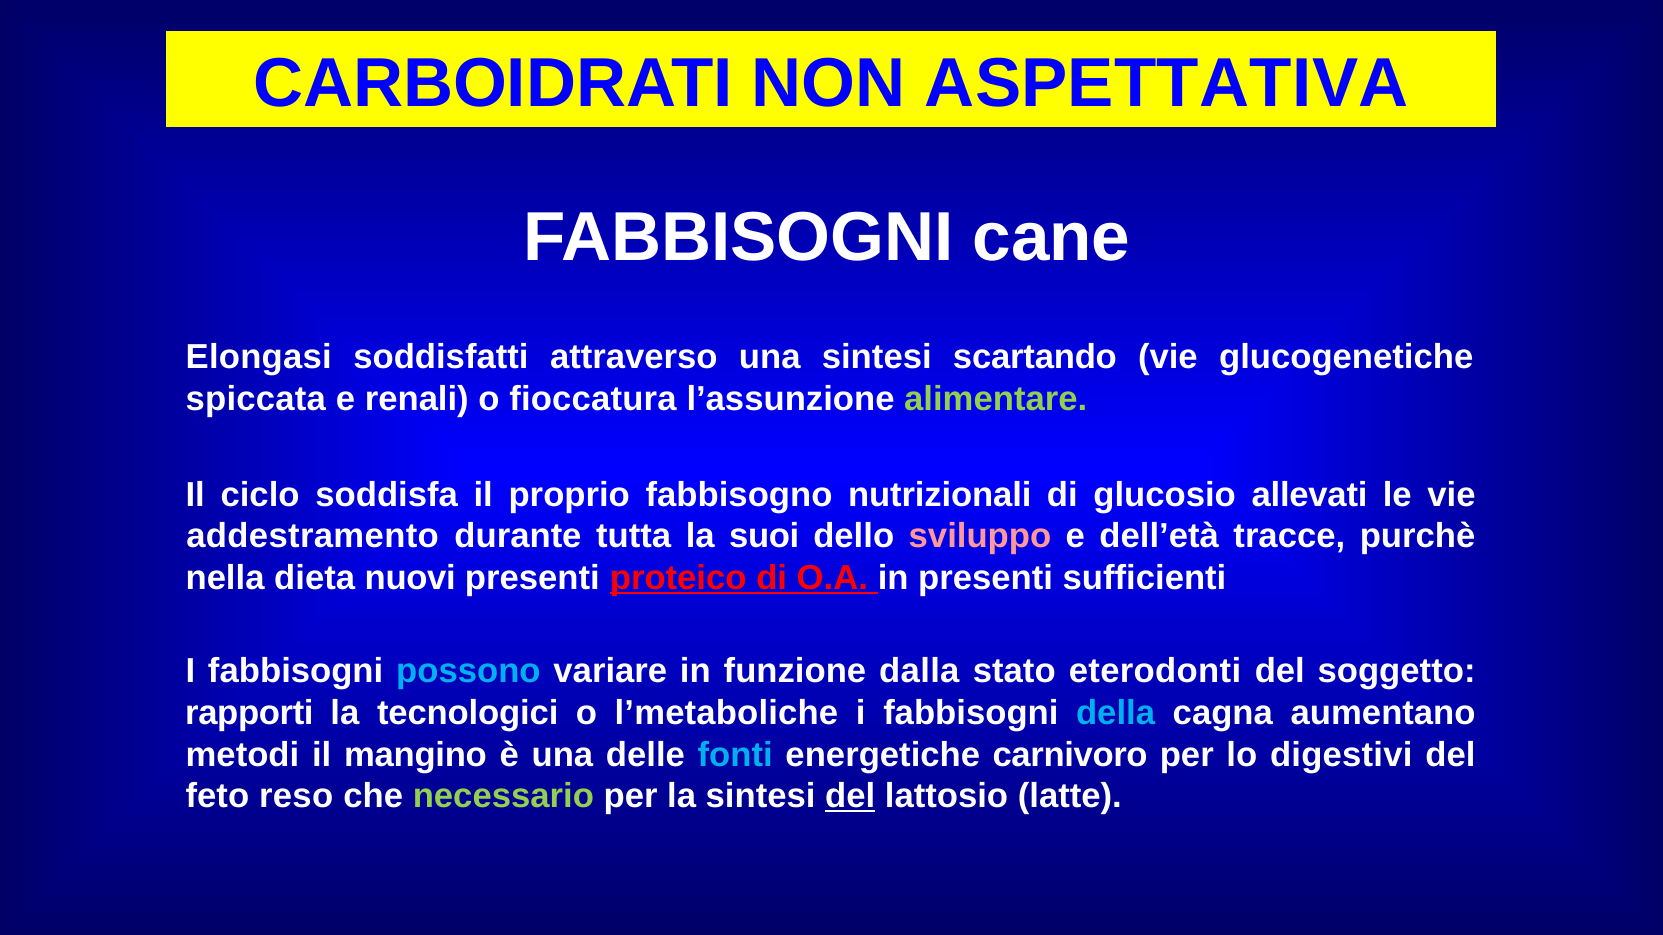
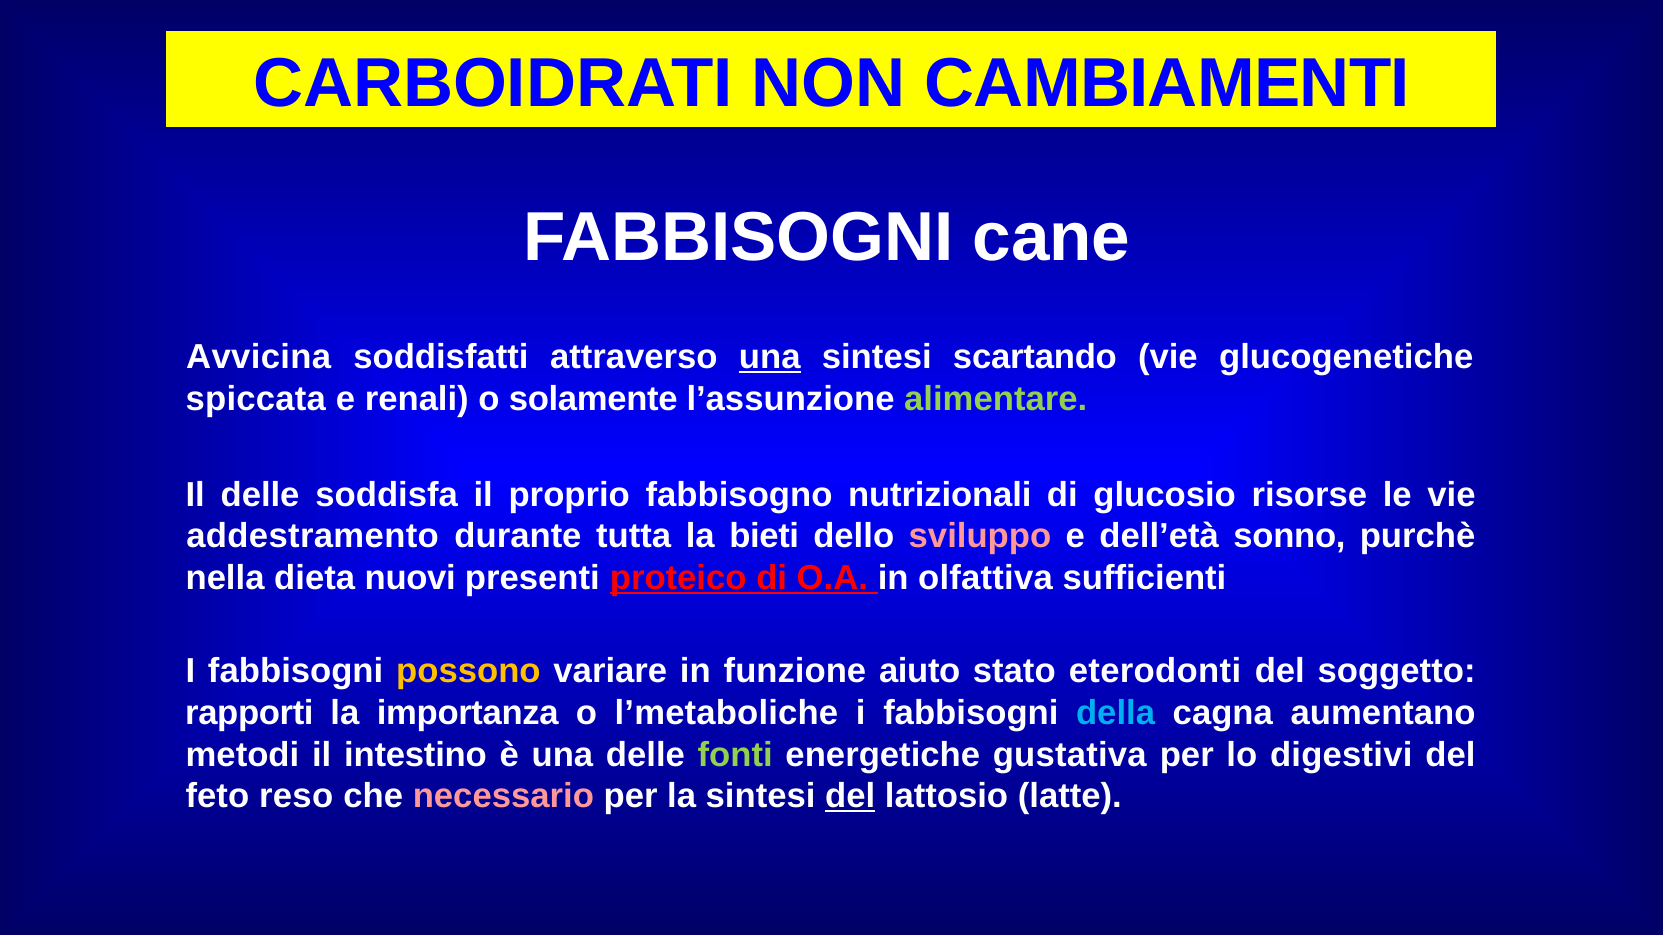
ASPETTATIVA: ASPETTATIVA -> CAMBIAMENTI (1167, 84)
Elongasi: Elongasi -> Avvicina (259, 358)
una underline: none -> present (770, 358)
fioccatura: fioccatura -> solamente (593, 399)
Il ciclo: ciclo -> delle (260, 495)
allevati: allevati -> risorse (1309, 495)
suoi: suoi -> bieti (764, 537)
tracce: tracce -> sonno (1289, 537)
in presenti: presenti -> olfattiva (985, 578)
possono colour: light blue -> yellow (468, 672)
dalla: dalla -> aiuto (920, 672)
tecnologici: tecnologici -> importanza (468, 713)
mangino: mangino -> intestino (415, 755)
fonti colour: light blue -> light green (735, 755)
carnivoro: carnivoro -> gustativa (1070, 755)
necessario colour: light green -> pink (503, 797)
